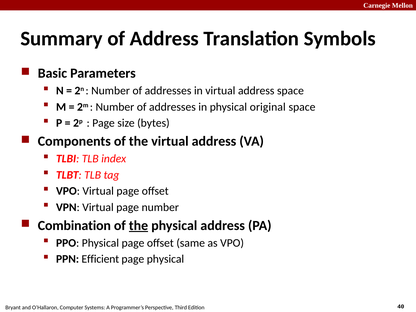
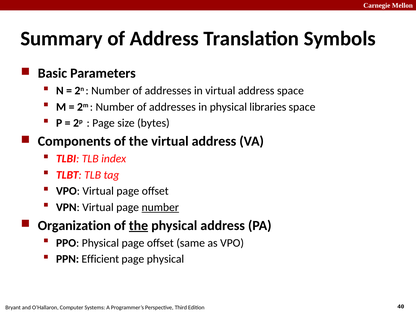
original: original -> libraries (268, 107)
number underline: none -> present (160, 207)
Combination: Combination -> Organization (74, 226)
